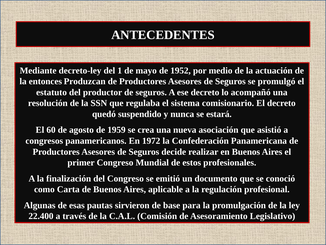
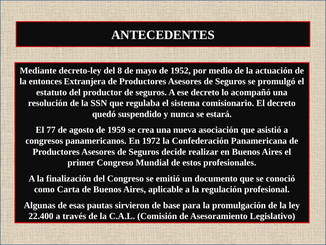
1: 1 -> 8 (120, 70)
Produzcan: Produzcan -> Extranjera (85, 81)
60: 60 -> 77 (51, 130)
